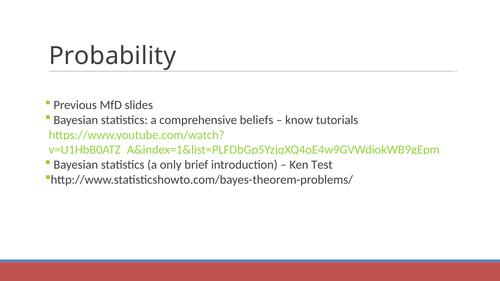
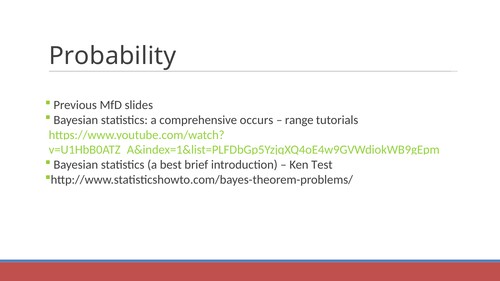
beliefs: beliefs -> occurs (257, 120)
know: know -> range (299, 120)
only: only -> best (171, 165)
